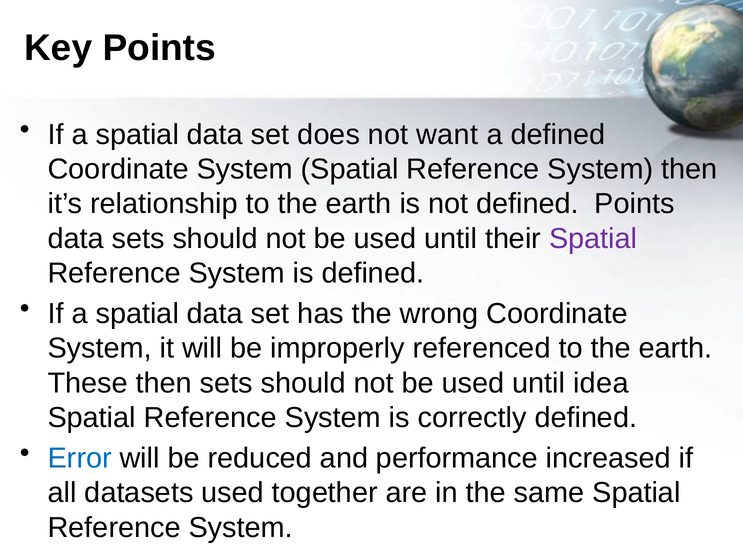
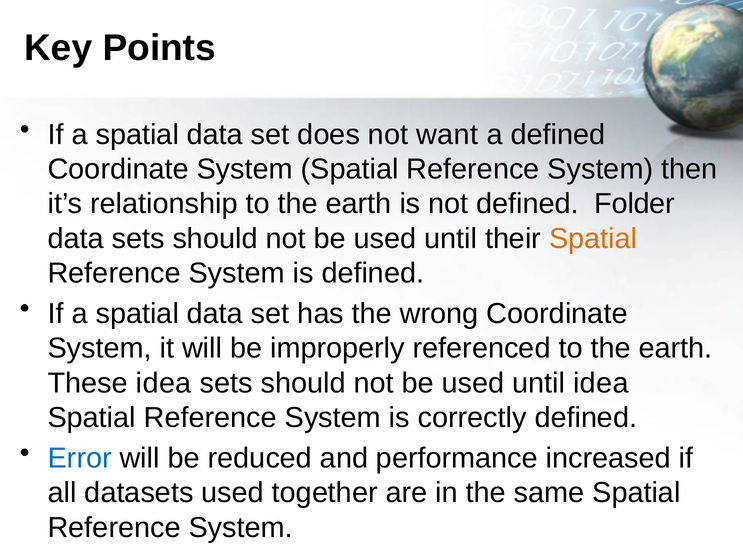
defined Points: Points -> Folder (635, 204)
Spatial colour: purple -> orange (593, 239)
These then: then -> idea (164, 383)
